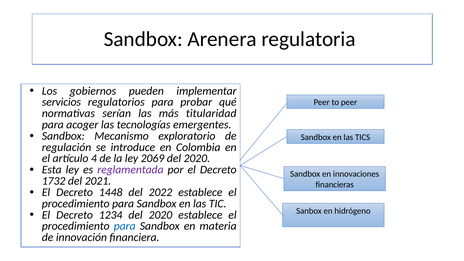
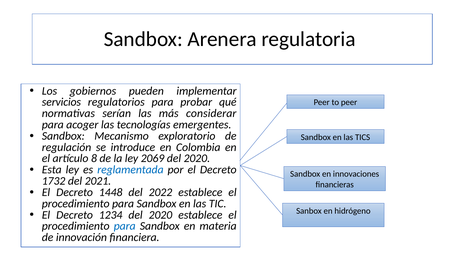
titularidad: titularidad -> considerar (211, 113)
4: 4 -> 8 (94, 158)
reglamentada colour: purple -> blue (130, 170)
